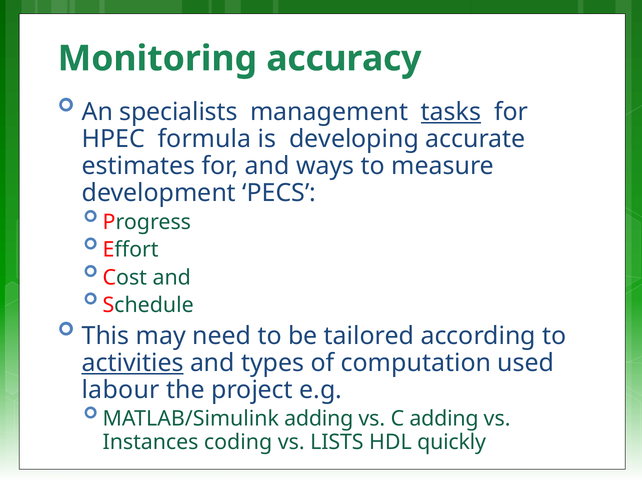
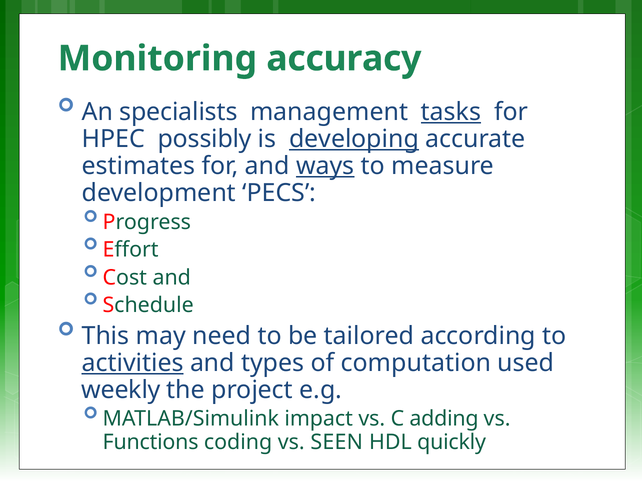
formula: formula -> possibly (205, 139)
developing underline: none -> present (354, 139)
ways underline: none -> present (325, 166)
labour: labour -> weekly (121, 389)
MATLAB/Simulink adding: adding -> impact (319, 418)
Instances: Instances -> Functions (151, 442)
LISTS: LISTS -> SEEN (337, 442)
